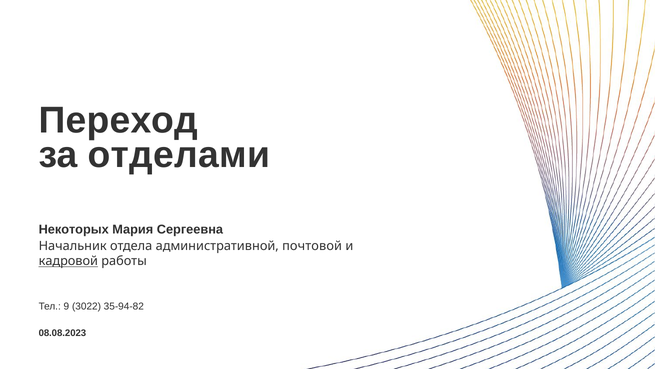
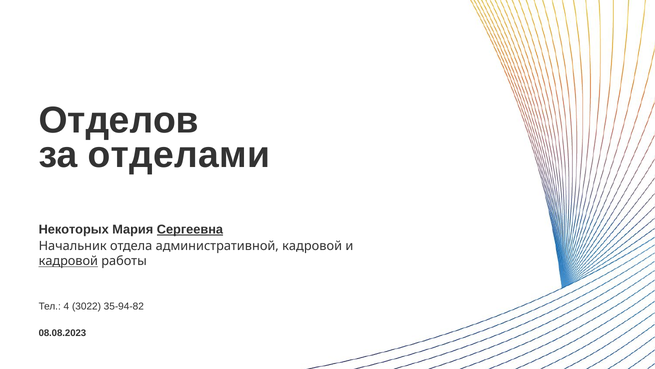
Переход: Переход -> Отделов (119, 120)
Сергеевна underline: none -> present (190, 229)
административной почтовой: почтовой -> кадровой (312, 246)
9: 9 -> 4 (66, 306)
